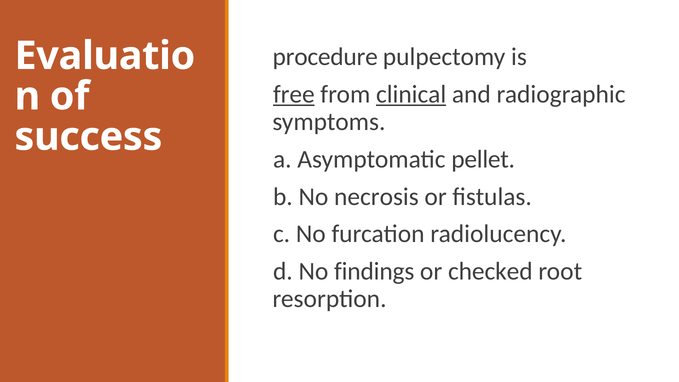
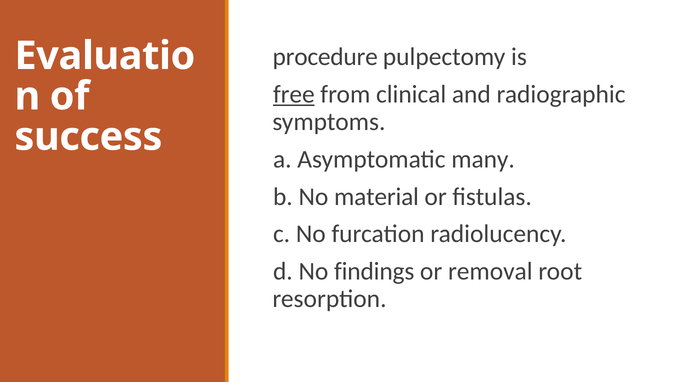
clinical underline: present -> none (411, 94)
pellet: pellet -> many (483, 159)
necrosis: necrosis -> material (377, 197)
checked: checked -> removal (490, 271)
